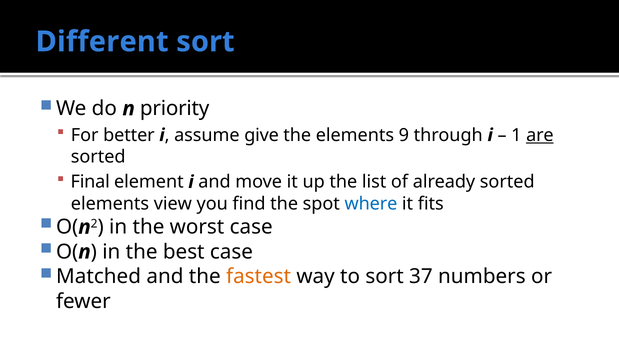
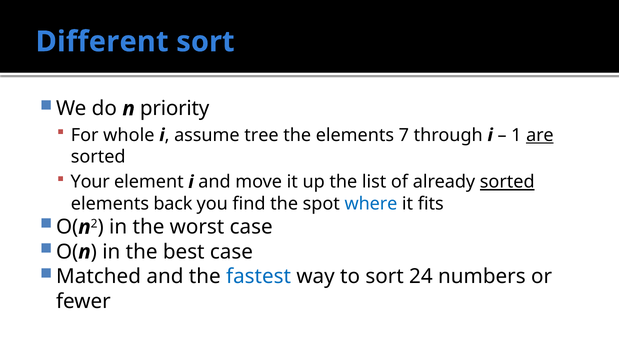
better: better -> whole (129, 135)
give: give -> tree (261, 135)
9: 9 -> 7 (404, 135)
Final: Final -> Your (90, 182)
sorted underline: none -> present (507, 182)
view: view -> back (173, 204)
fastest colour: orange -> blue (259, 277)
37: 37 -> 24 (421, 277)
